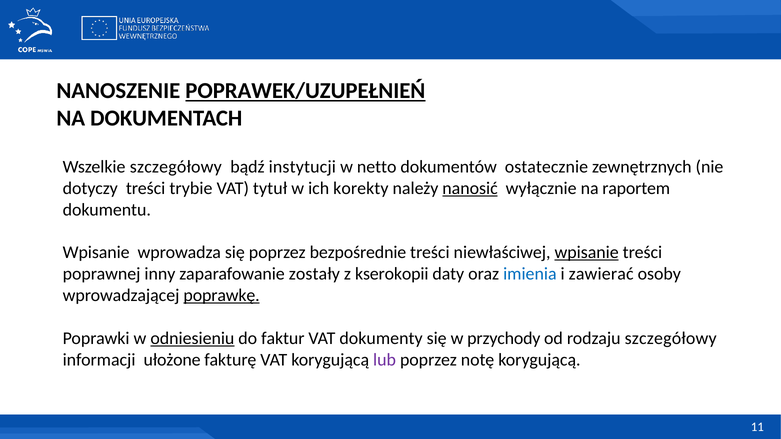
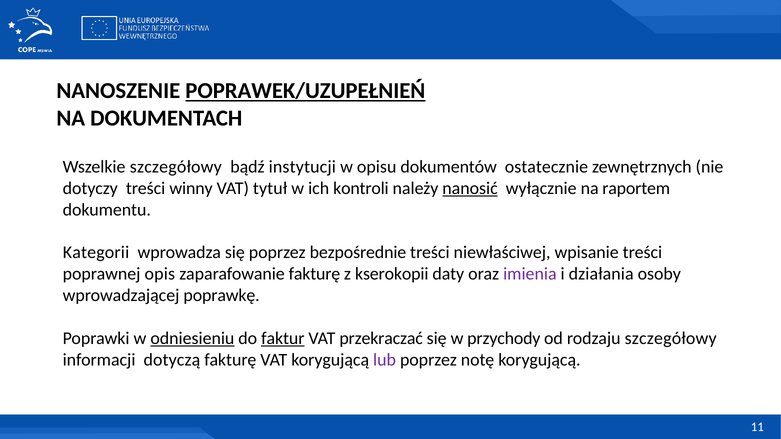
netto: netto -> opisu (377, 167)
trybie: trybie -> winny (191, 188)
korekty: korekty -> kontroli (361, 188)
Wpisanie: Wpisanie -> Kategorii (96, 253)
wpisanie underline: present -> none (587, 253)
inny: inny -> opis (160, 274)
zaparafowanie zostały: zostały -> fakturę (314, 274)
imienia colour: blue -> purple (530, 274)
zawierać: zawierać -> działania (601, 274)
poprawkę underline: present -> none (222, 296)
faktur underline: none -> present (283, 339)
dokumenty: dokumenty -> przekraczać (381, 339)
ułożone: ułożone -> dotyczą (172, 360)
